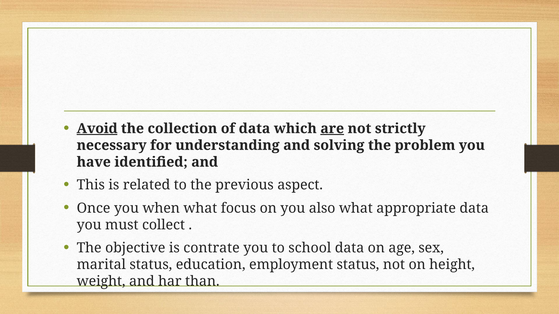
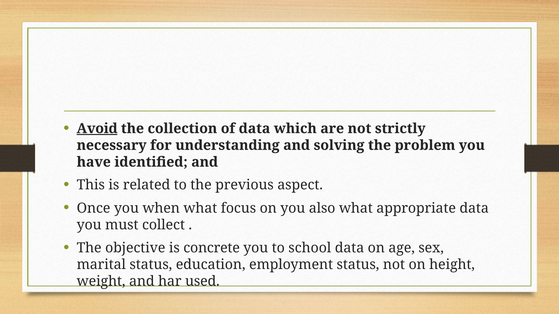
are underline: present -> none (332, 129)
contrate: contrate -> concrete (212, 248)
than: than -> used (202, 282)
